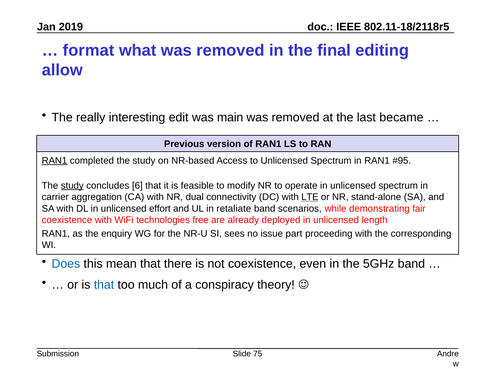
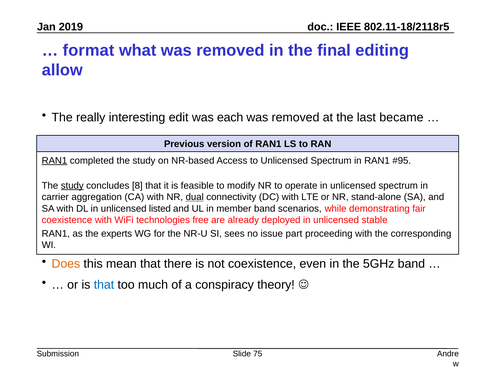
main: main -> each (230, 117)
6: 6 -> 8 (137, 185)
dual underline: none -> present (195, 197)
LTE underline: present -> none (310, 197)
effort: effort -> listed (160, 208)
retaliate: retaliate -> member (234, 208)
length: length -> stable (375, 220)
enquiry: enquiry -> experts (117, 233)
Does colour: blue -> orange (66, 263)
